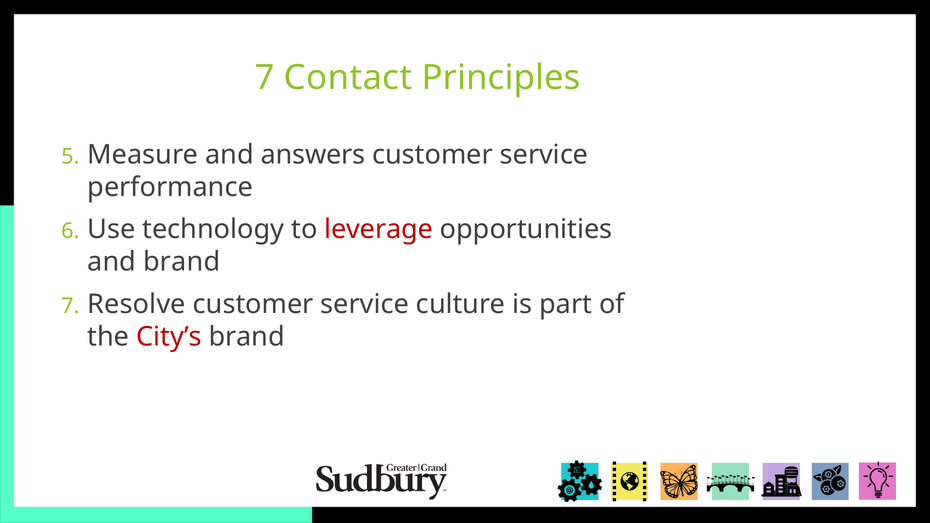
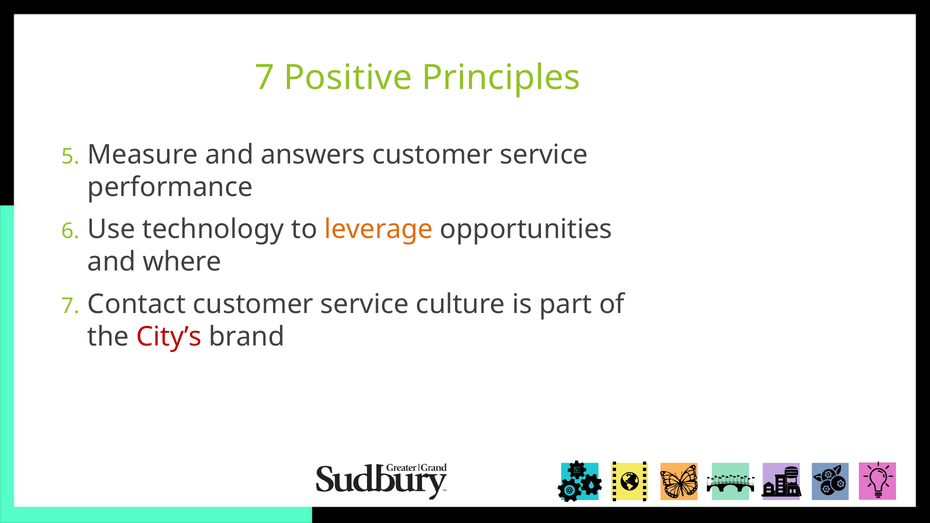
Contact: Contact -> Positive (348, 78)
leverage colour: red -> orange (379, 230)
and brand: brand -> where (182, 262)
Resolve: Resolve -> Contact (137, 304)
